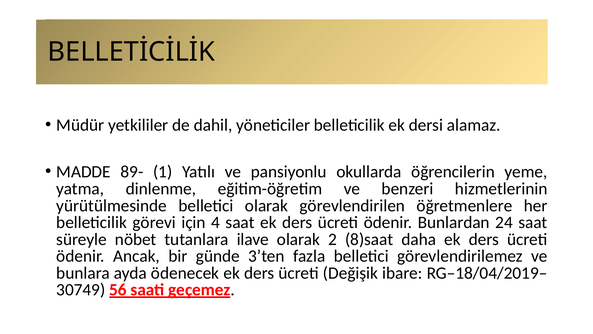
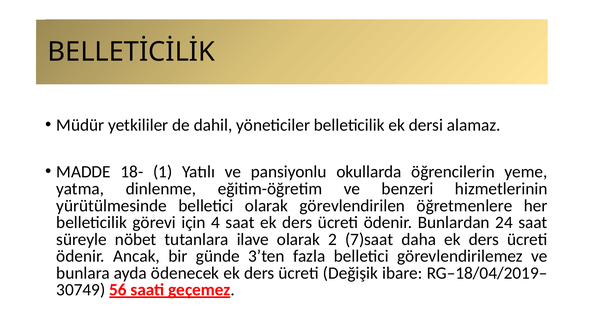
89-: 89- -> 18- (132, 172)
8)saat: 8)saat -> 7)saat (369, 239)
